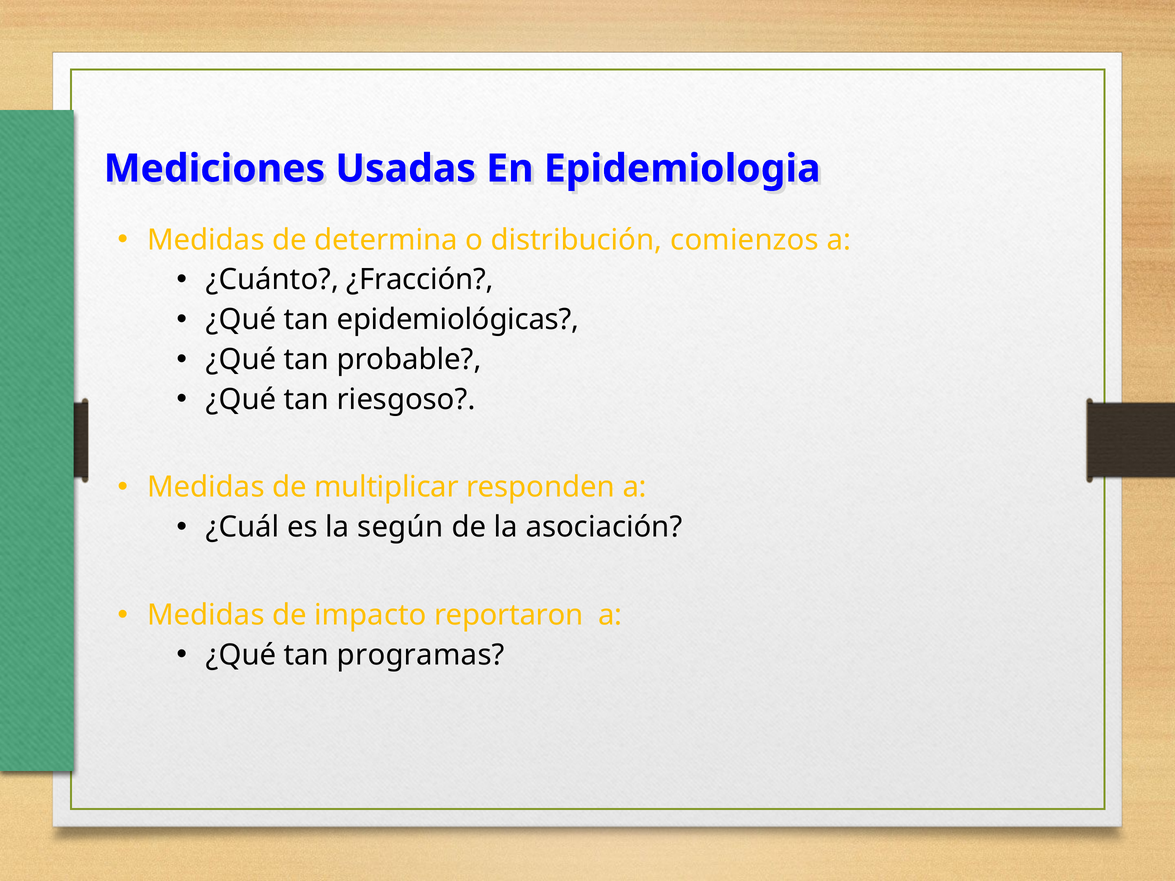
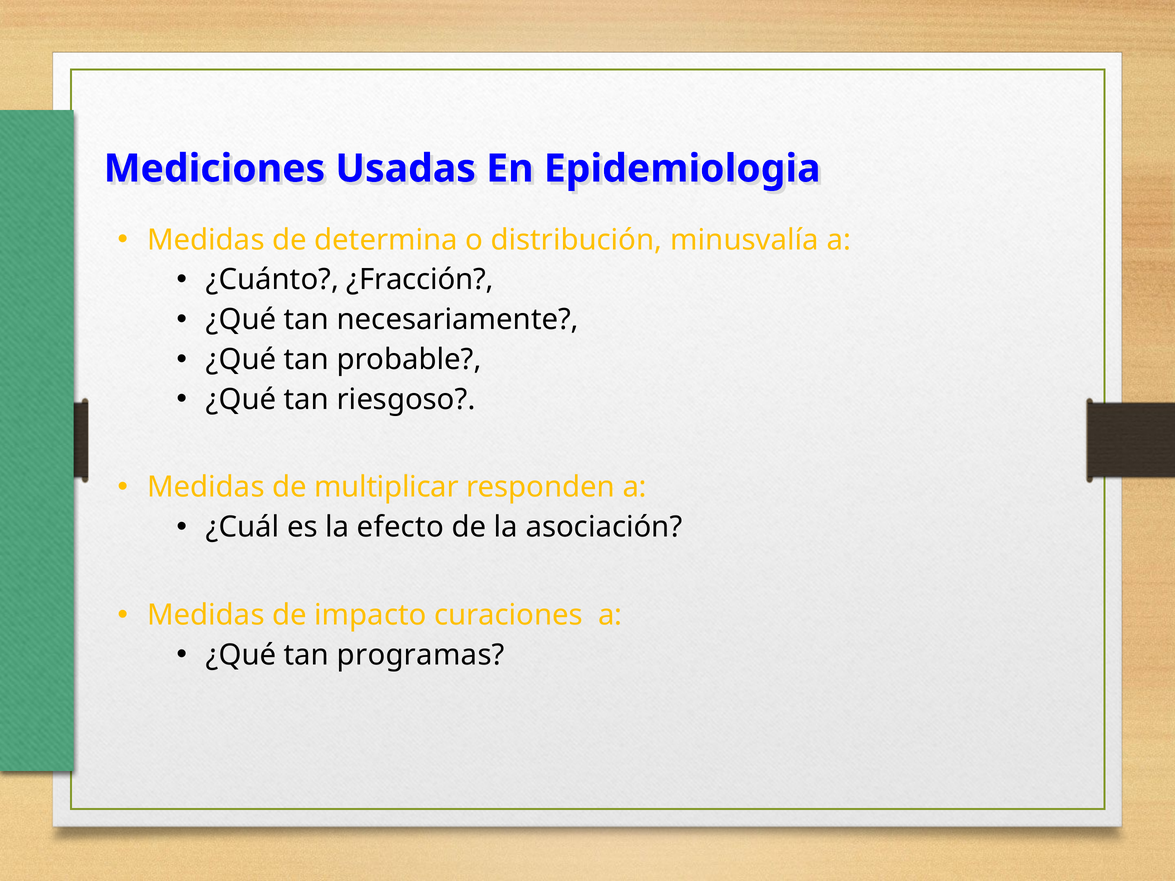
comienzos: comienzos -> minusvalía (745, 240)
epidemiológicas: epidemiológicas -> necesariamente (458, 320)
según: según -> efecto (400, 527)
reportaron: reportaron -> curaciones (508, 615)
